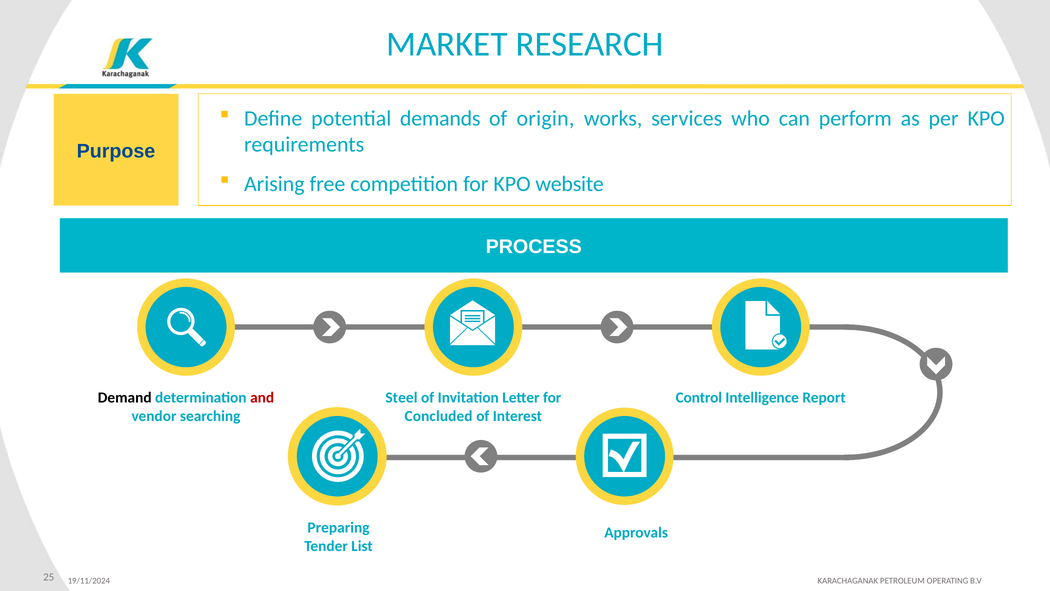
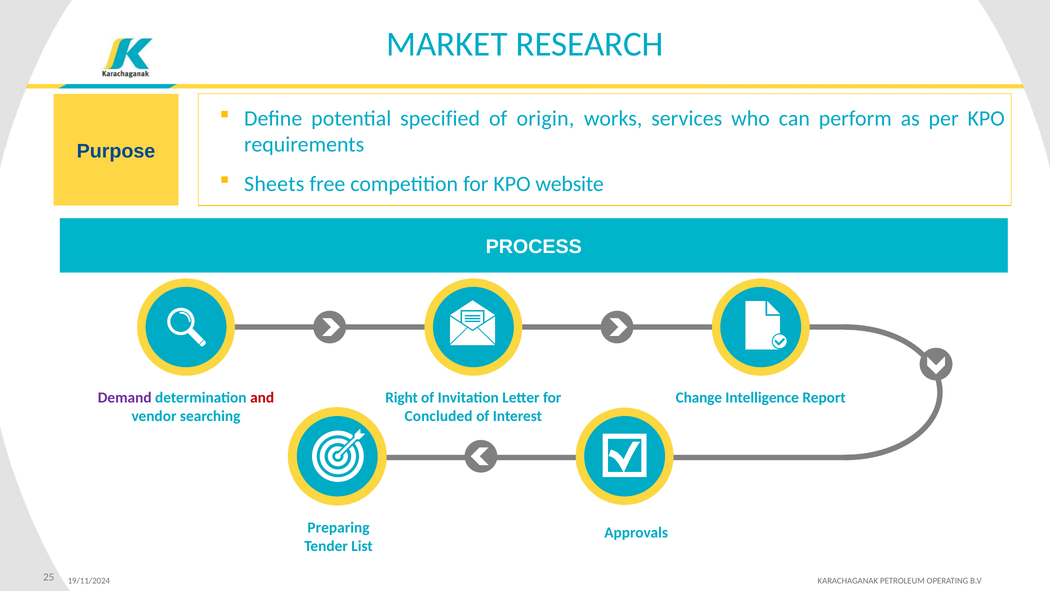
demands: demands -> specified (440, 118)
Arising: Arising -> Sheets (274, 184)
Demand colour: black -> purple (125, 397)
Steel: Steel -> Right (402, 397)
Control: Control -> Change (699, 397)
